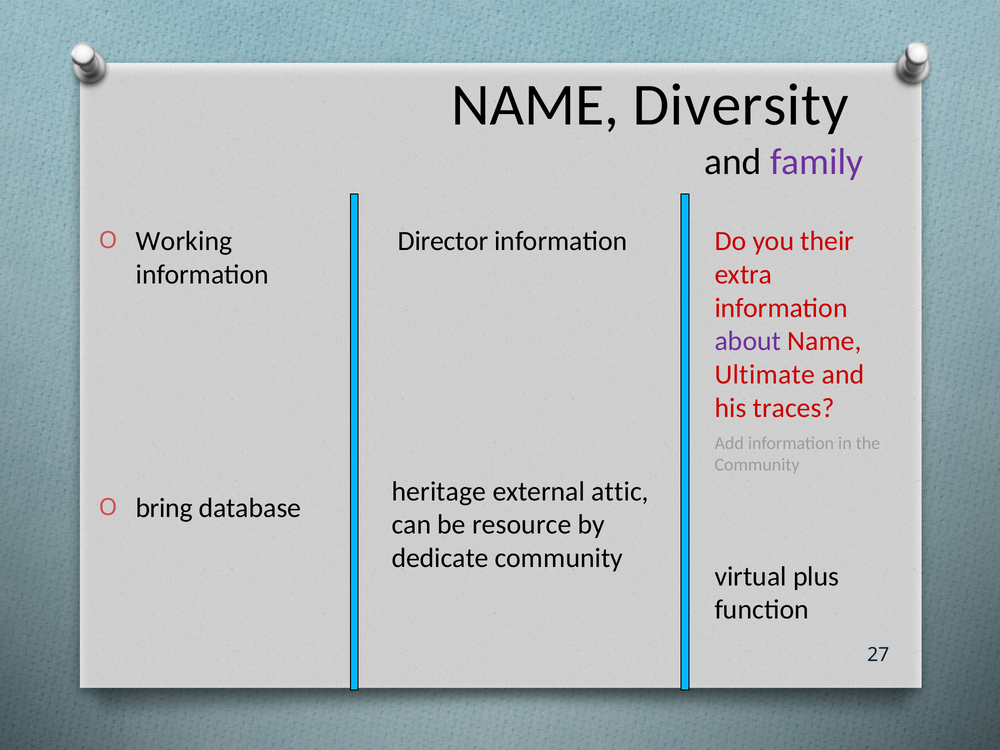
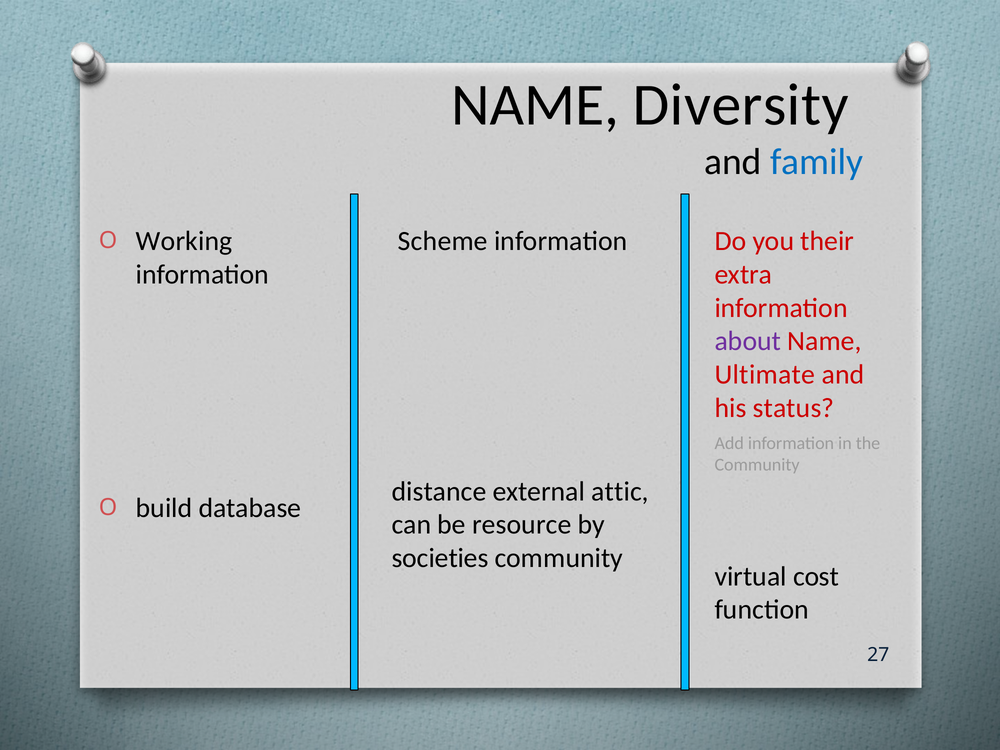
family colour: purple -> blue (817, 162)
Director: Director -> Scheme (443, 241)
traces: traces -> status (794, 408)
heritage: heritage -> distance (439, 491)
bring: bring -> build (164, 508)
dedicate: dedicate -> societies (440, 558)
plus: plus -> cost (816, 576)
